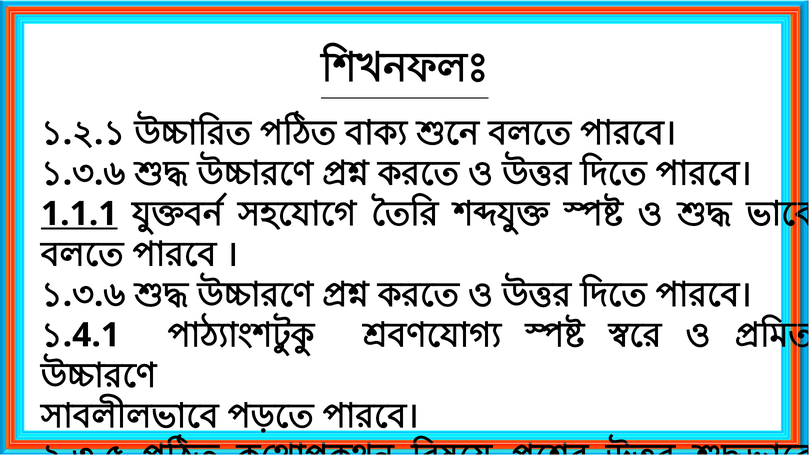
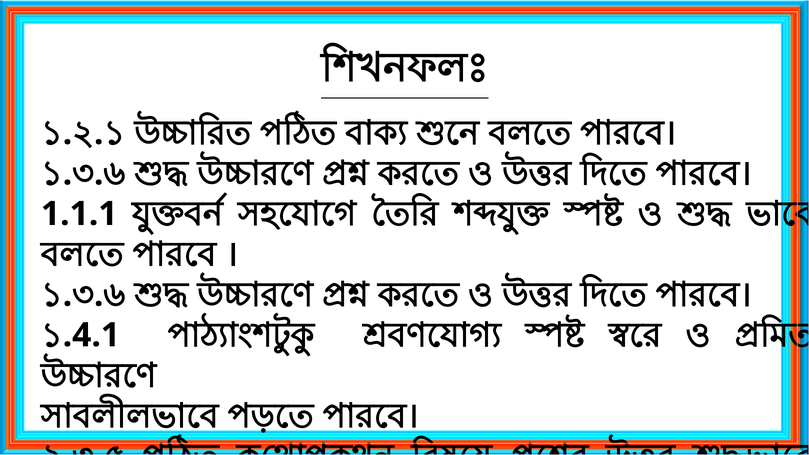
1.1.1 underline: present -> none (79, 214)
